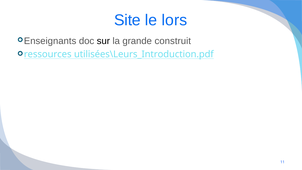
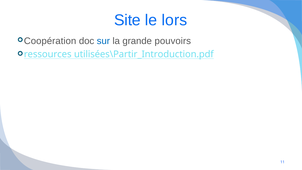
Enseignants: Enseignants -> Coopération (50, 41)
sur colour: black -> blue (103, 41)
construit: construit -> pouvoirs (173, 41)
utilisées\Leurs_Introduction.pdf: utilisées\Leurs_Introduction.pdf -> utilisées\Partir_Introduction.pdf (144, 54)
